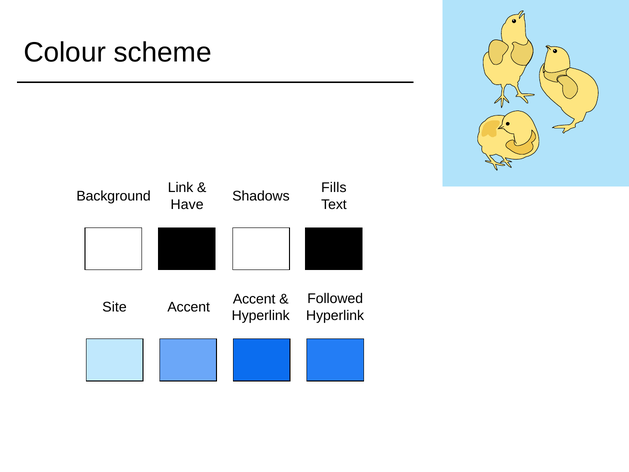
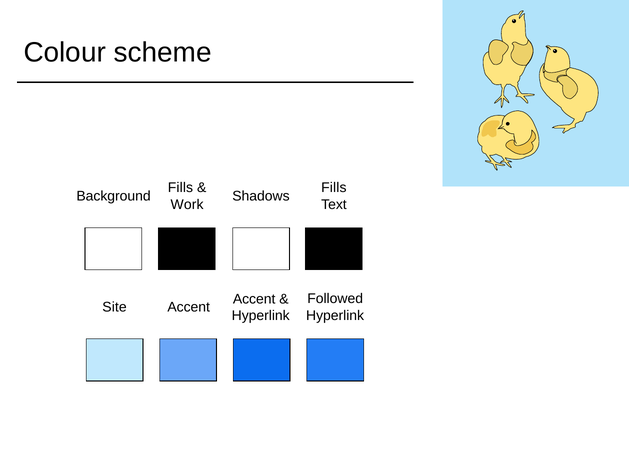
Link: Link -> Fills (180, 188)
Have: Have -> Work (187, 204)
